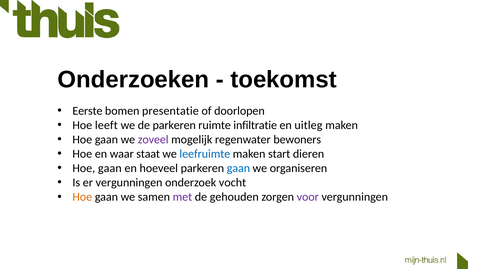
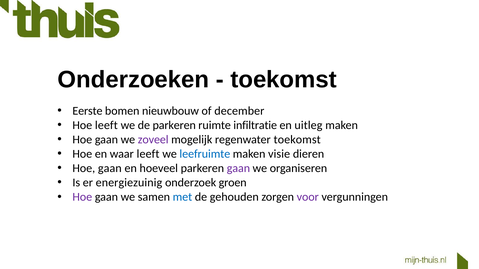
presentatie: presentatie -> nieuwbouw (170, 111)
doorlopen: doorlopen -> december (239, 111)
regenwater bewoners: bewoners -> toekomst (297, 140)
waar staat: staat -> leeft (148, 154)
start: start -> visie (279, 154)
gaan colour: blue -> purple (238, 169)
er vergunningen: vergunningen -> energiezuinig (129, 183)
vocht: vocht -> groen (233, 183)
Hoe colour: orange -> purple (82, 197)
met colour: purple -> blue (182, 197)
